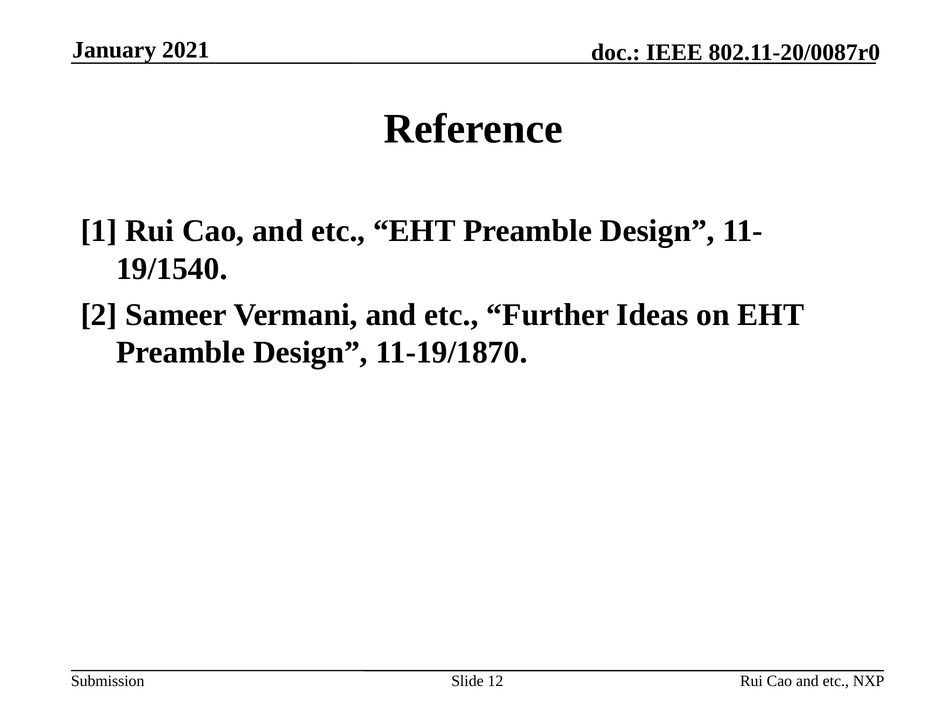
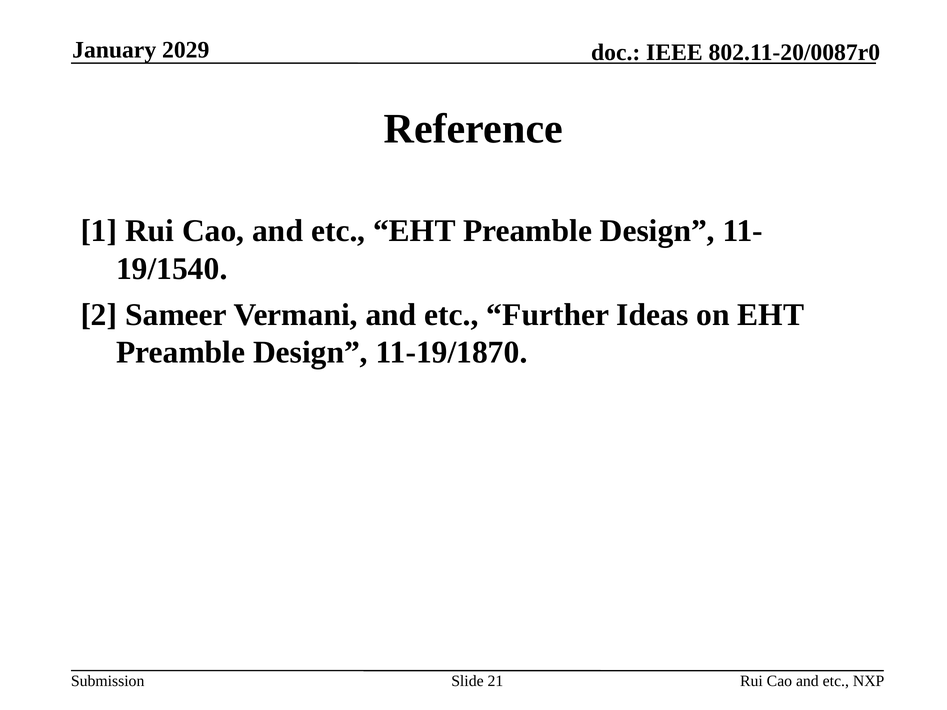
2021: 2021 -> 2029 (186, 50)
12: 12 -> 21 (495, 681)
